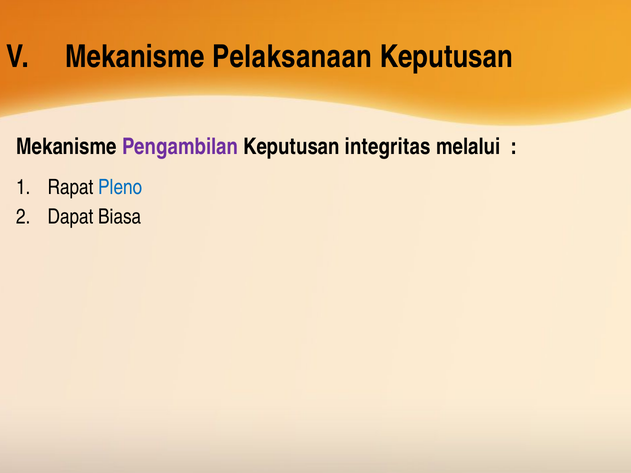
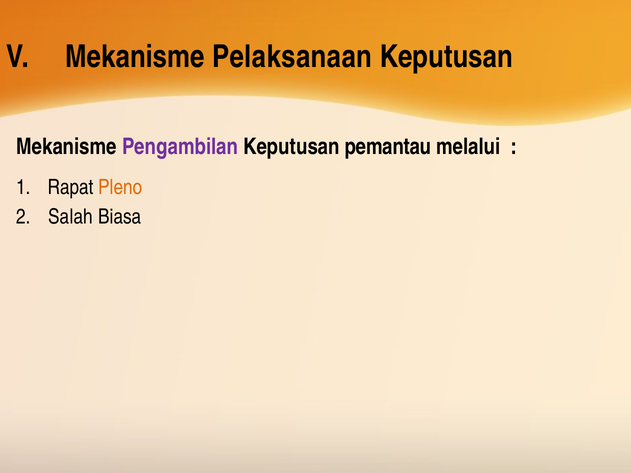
integritas: integritas -> pemantau (388, 147)
Pleno colour: blue -> orange (120, 187)
Dapat: Dapat -> Salah (71, 217)
